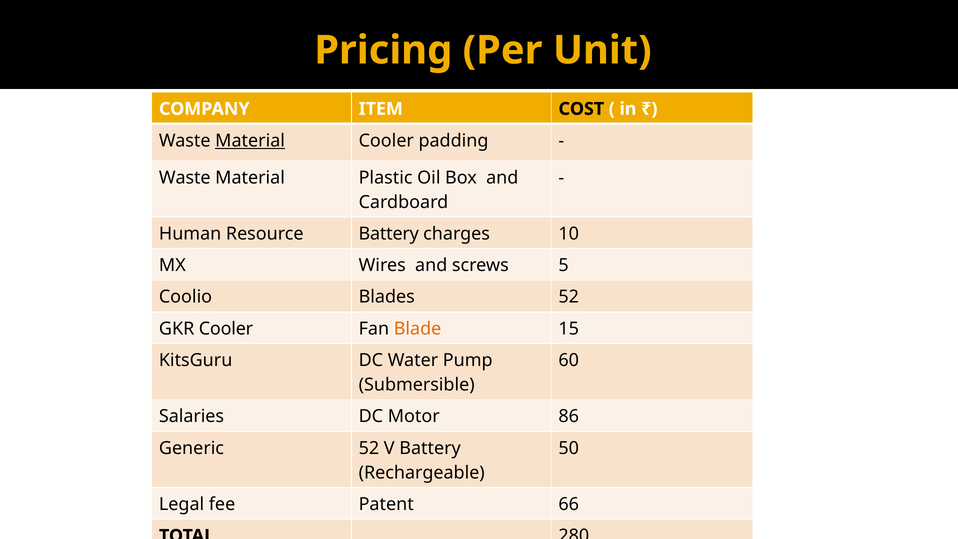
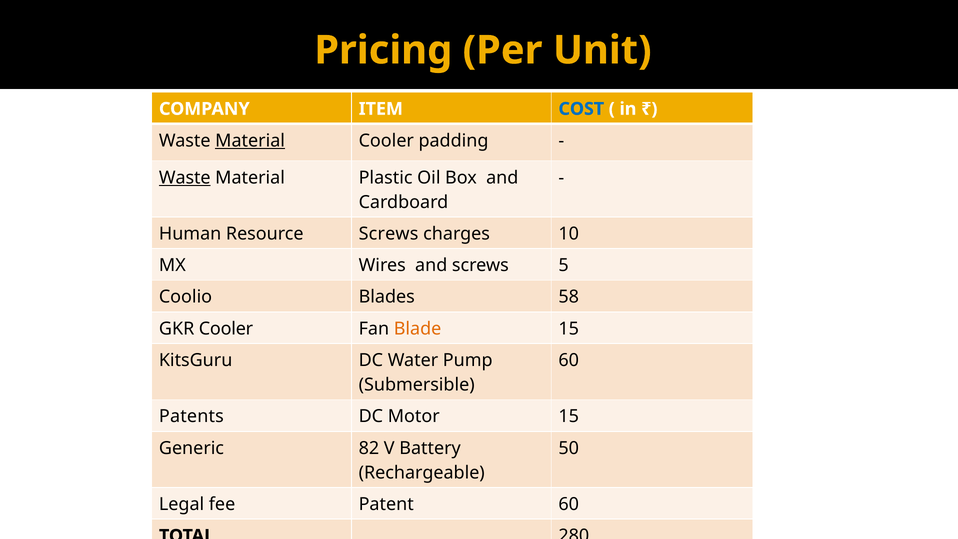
COST colour: black -> blue (581, 109)
Waste underline: none -> present (185, 178)
Resource Battery: Battery -> Screws (389, 234)
Blades 52: 52 -> 58 (569, 297)
Salaries: Salaries -> Patents (191, 416)
Motor 86: 86 -> 15 (569, 416)
Generic 52: 52 -> 82 (369, 448)
Patent 66: 66 -> 60 (569, 504)
